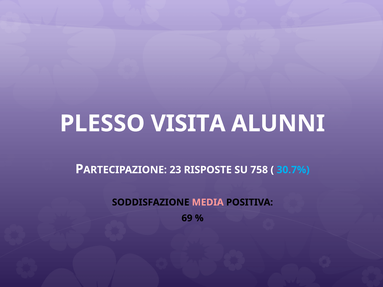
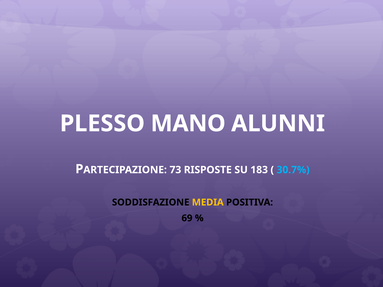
VISITA: VISITA -> MANO (188, 124)
23: 23 -> 73 (175, 170)
758: 758 -> 183 (259, 170)
MEDIA colour: pink -> yellow (208, 202)
